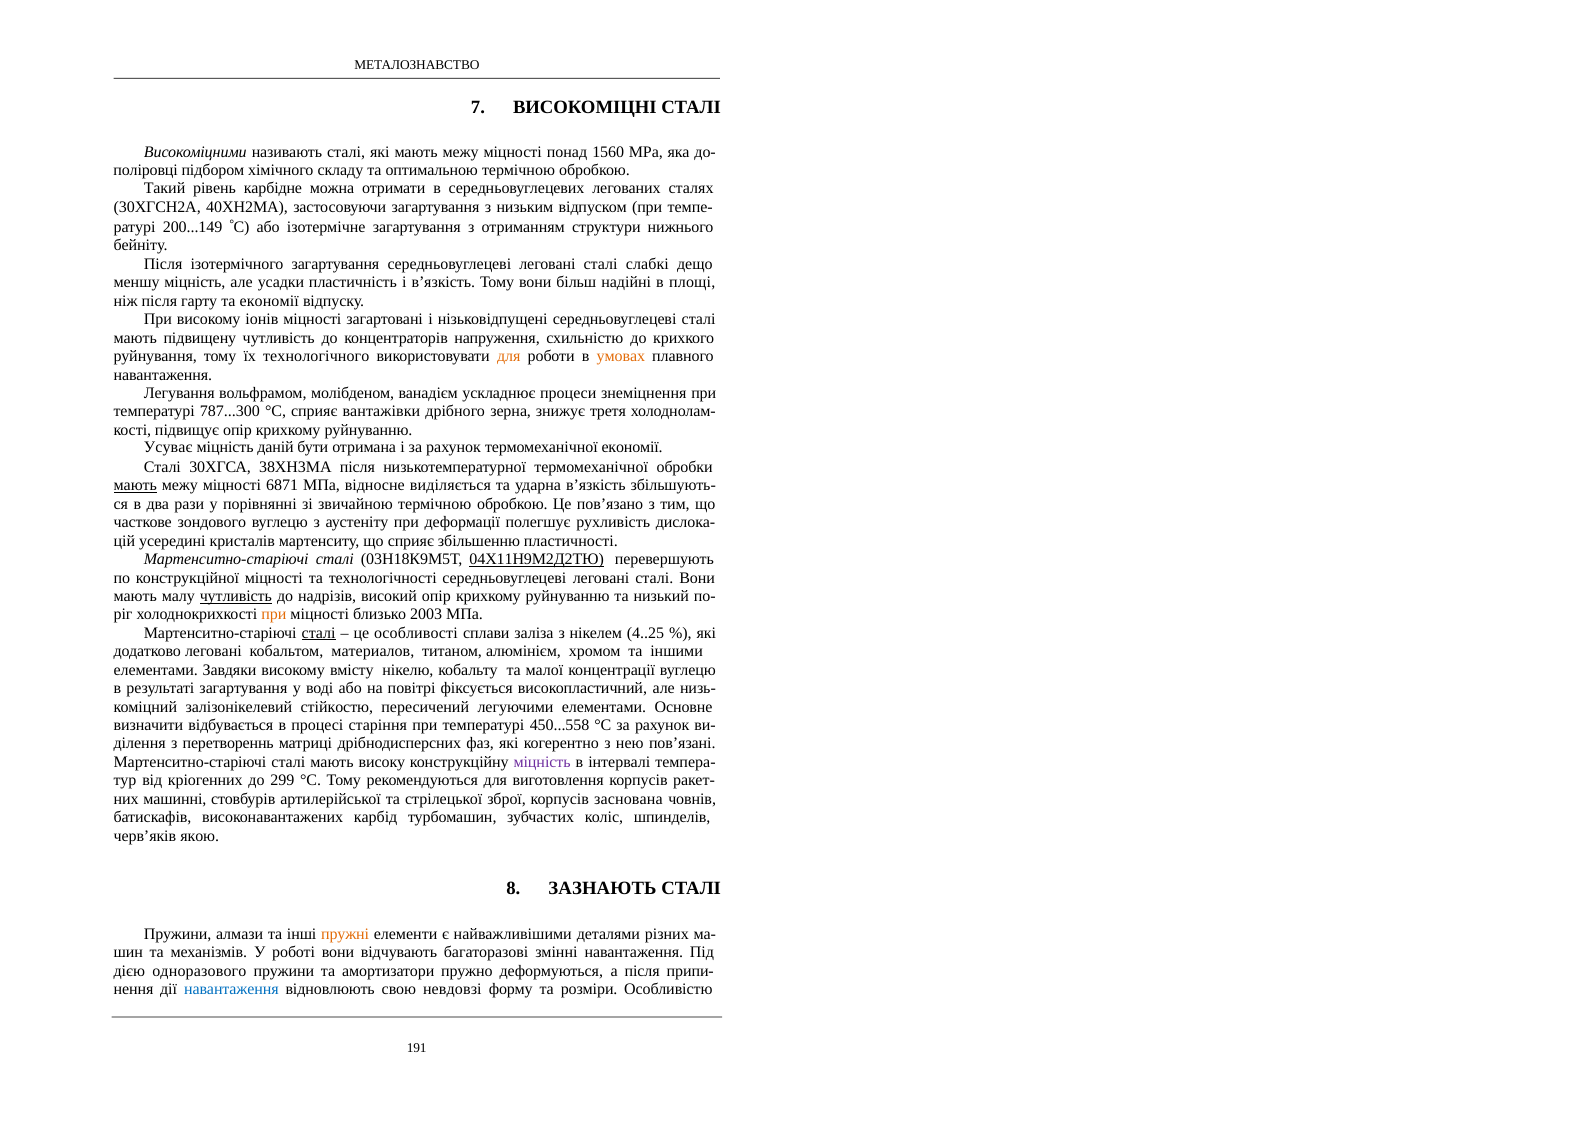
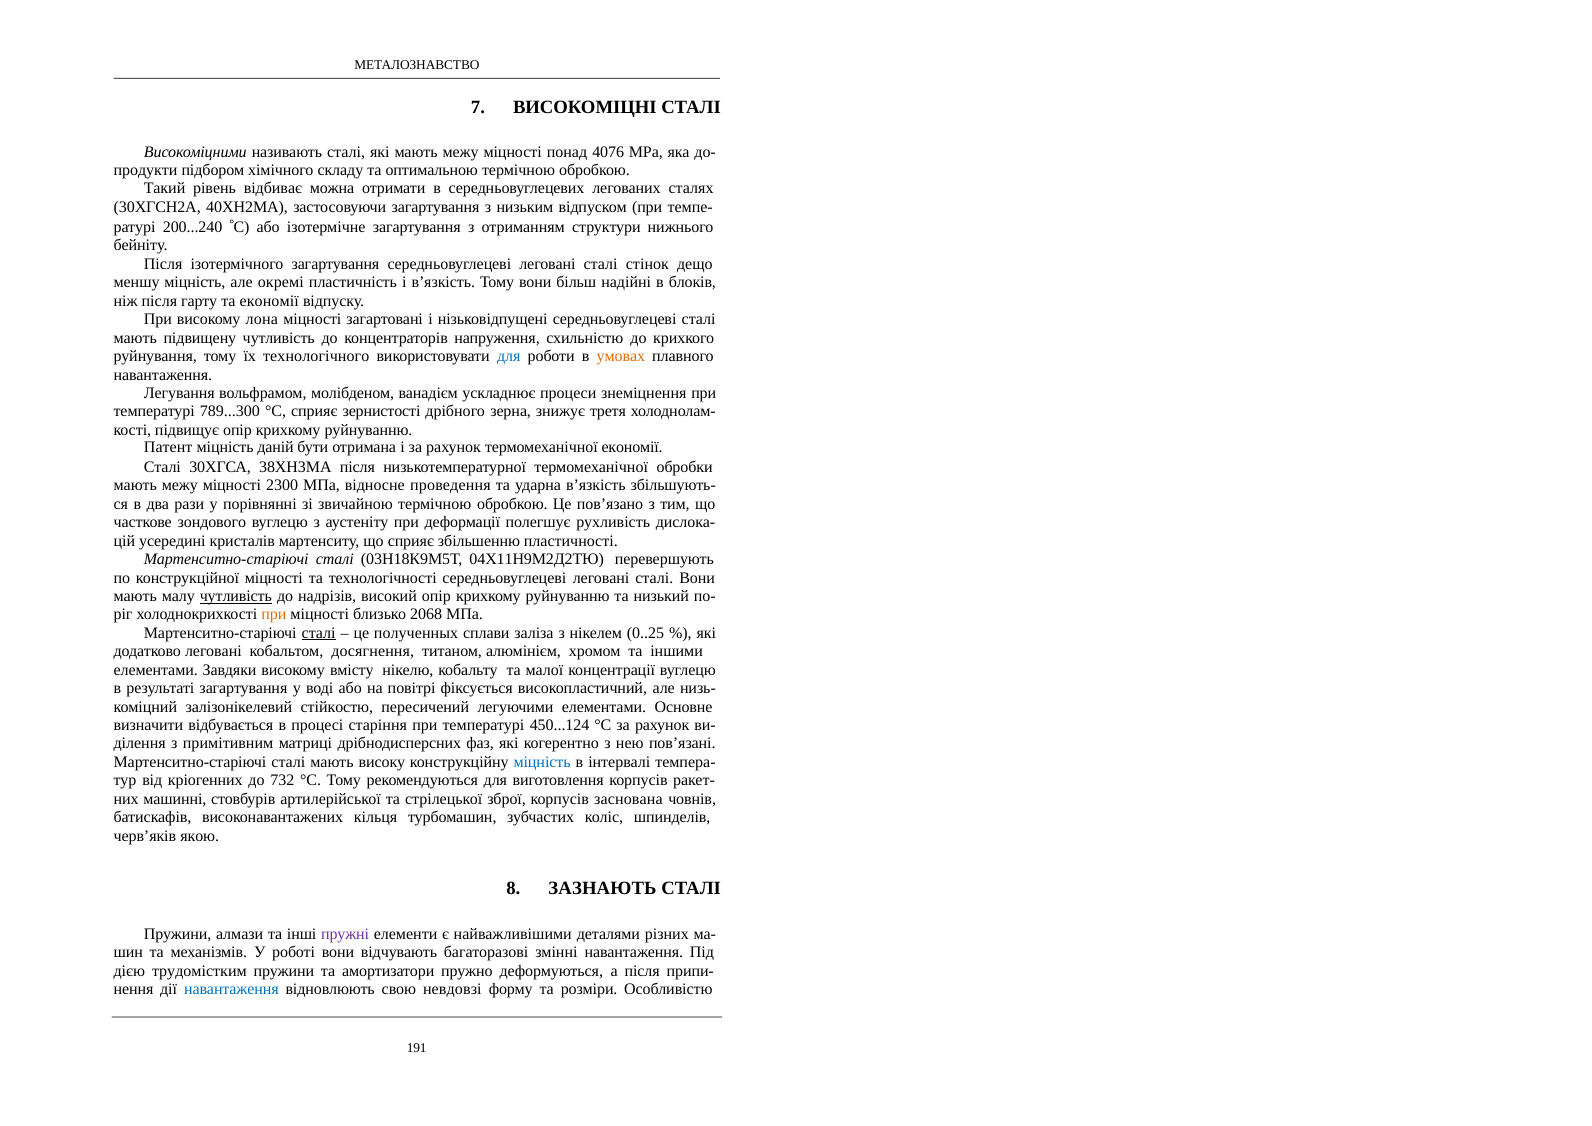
1560: 1560 -> 4076 (608, 152)
поліровці: поліровці -> продукти (146, 171)
карбідне: карбідне -> відбиває (273, 188)
200...149: 200...149 -> 200...240 (193, 227)
слабкі: слабкі -> стінок (647, 264)
усадки: усадки -> окремі (281, 283)
площі: площі -> блоків (692, 283)
іонів: іонів -> лона (262, 319)
для colour: orange -> blue (509, 356)
787...300: 787...300 -> 789...300 (230, 412)
вантажівки: вантажівки -> зернистості (382, 412)
Усуває: Усуває -> Патент (168, 448)
мають underline: present -> none (135, 486)
6871: 6871 -> 2300 (282, 486)
виділяється: виділяється -> проведення (450, 486)
04Х11Н9М2Д2ТЮ underline: present -> none (537, 559)
2003: 2003 -> 2068 (426, 615)
особливості: особливості -> полученных (416, 633)
4..25: 4..25 -> 0..25 (646, 633)
материалов: материалов -> досягнення (373, 651)
450...558: 450...558 -> 450...124 (560, 725)
перетвореннь: перетвореннь -> примітивним (228, 744)
міцність colour: purple -> blue (542, 762)
299: 299 -> 732 (282, 781)
карбід: карбід -> кільця (376, 818)
пружні colour: orange -> purple (345, 934)
одноразового: одноразового -> трудомістким (199, 971)
